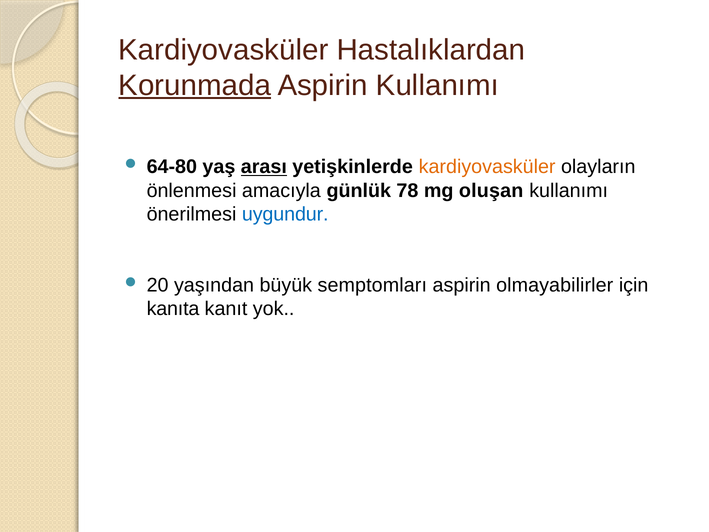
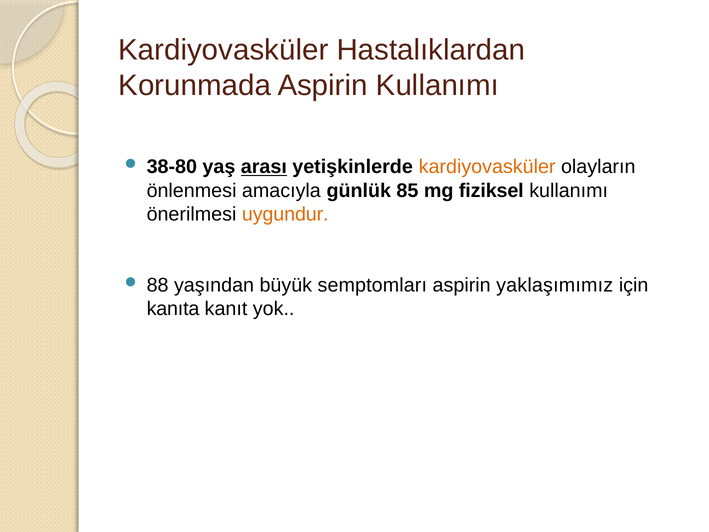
Korunmada underline: present -> none (195, 85)
64-80: 64-80 -> 38-80 (172, 167)
78: 78 -> 85 (407, 190)
oluşan: oluşan -> fiziksel (491, 190)
uygundur colour: blue -> orange (285, 214)
20: 20 -> 88 (158, 285)
olmayabilirler: olmayabilirler -> yaklaşımımız (555, 285)
